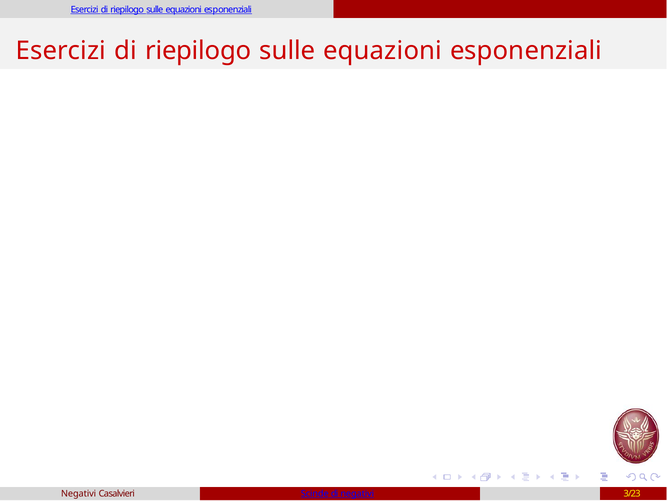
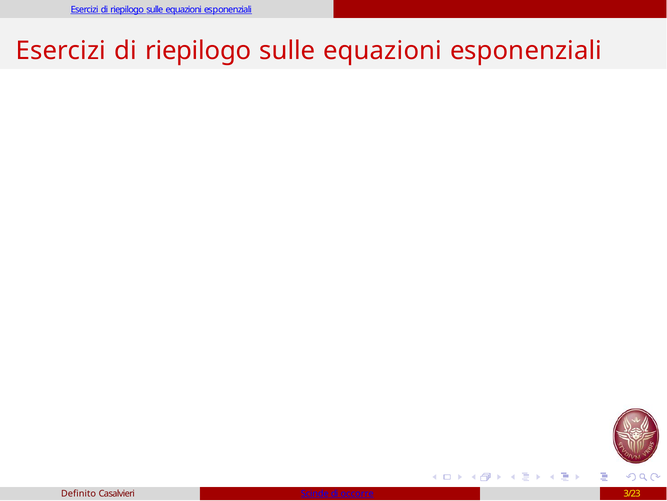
Negativi: Negativi -> Definito (79, 493)
di negativi: negativi -> occorre (357, 493)
